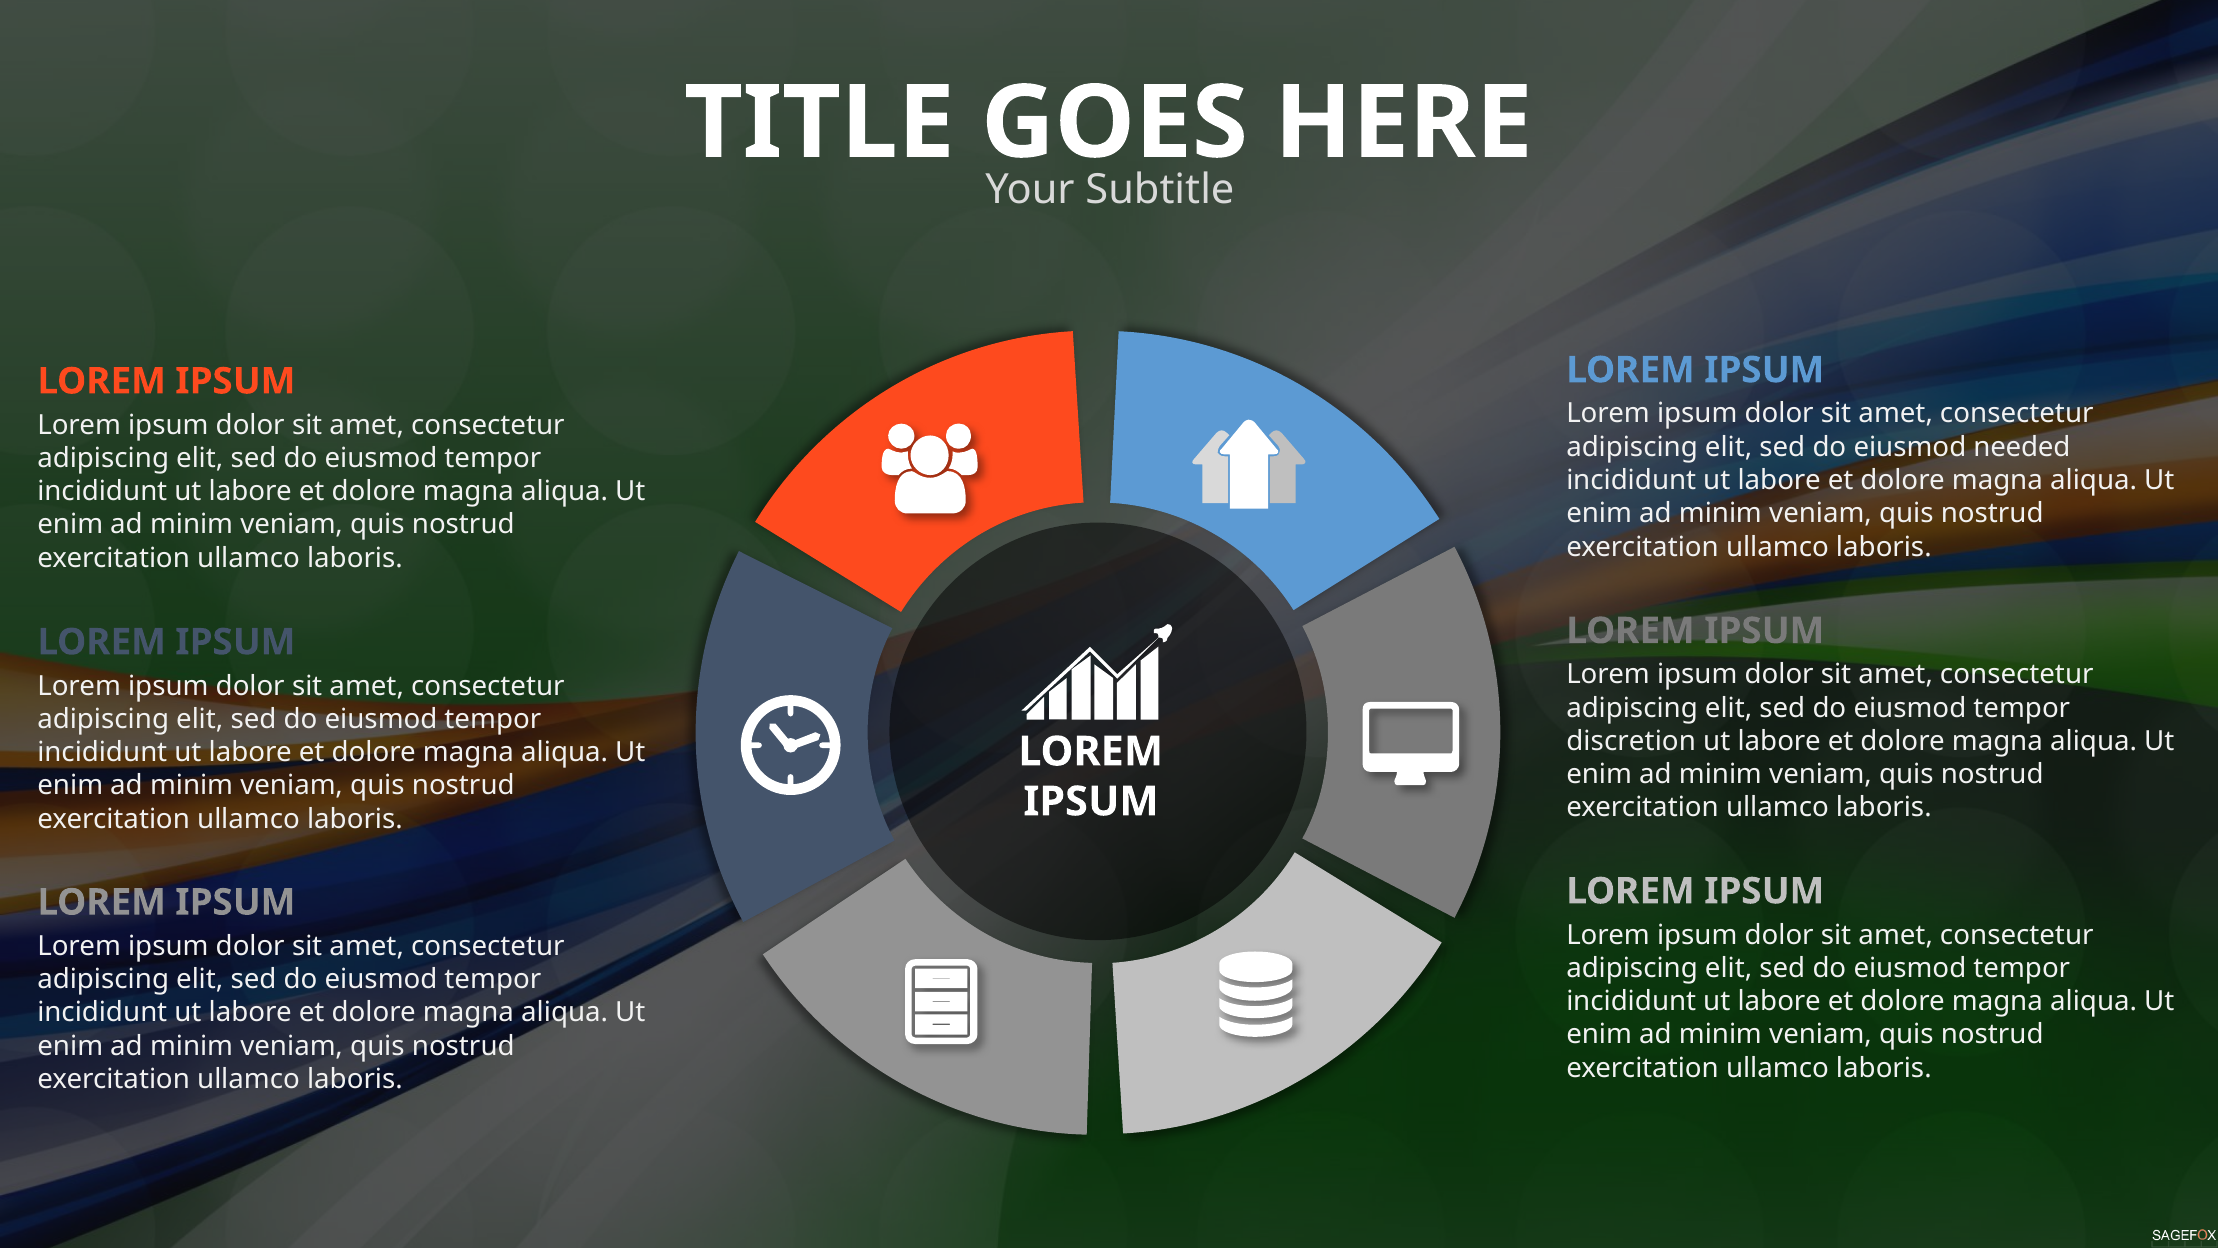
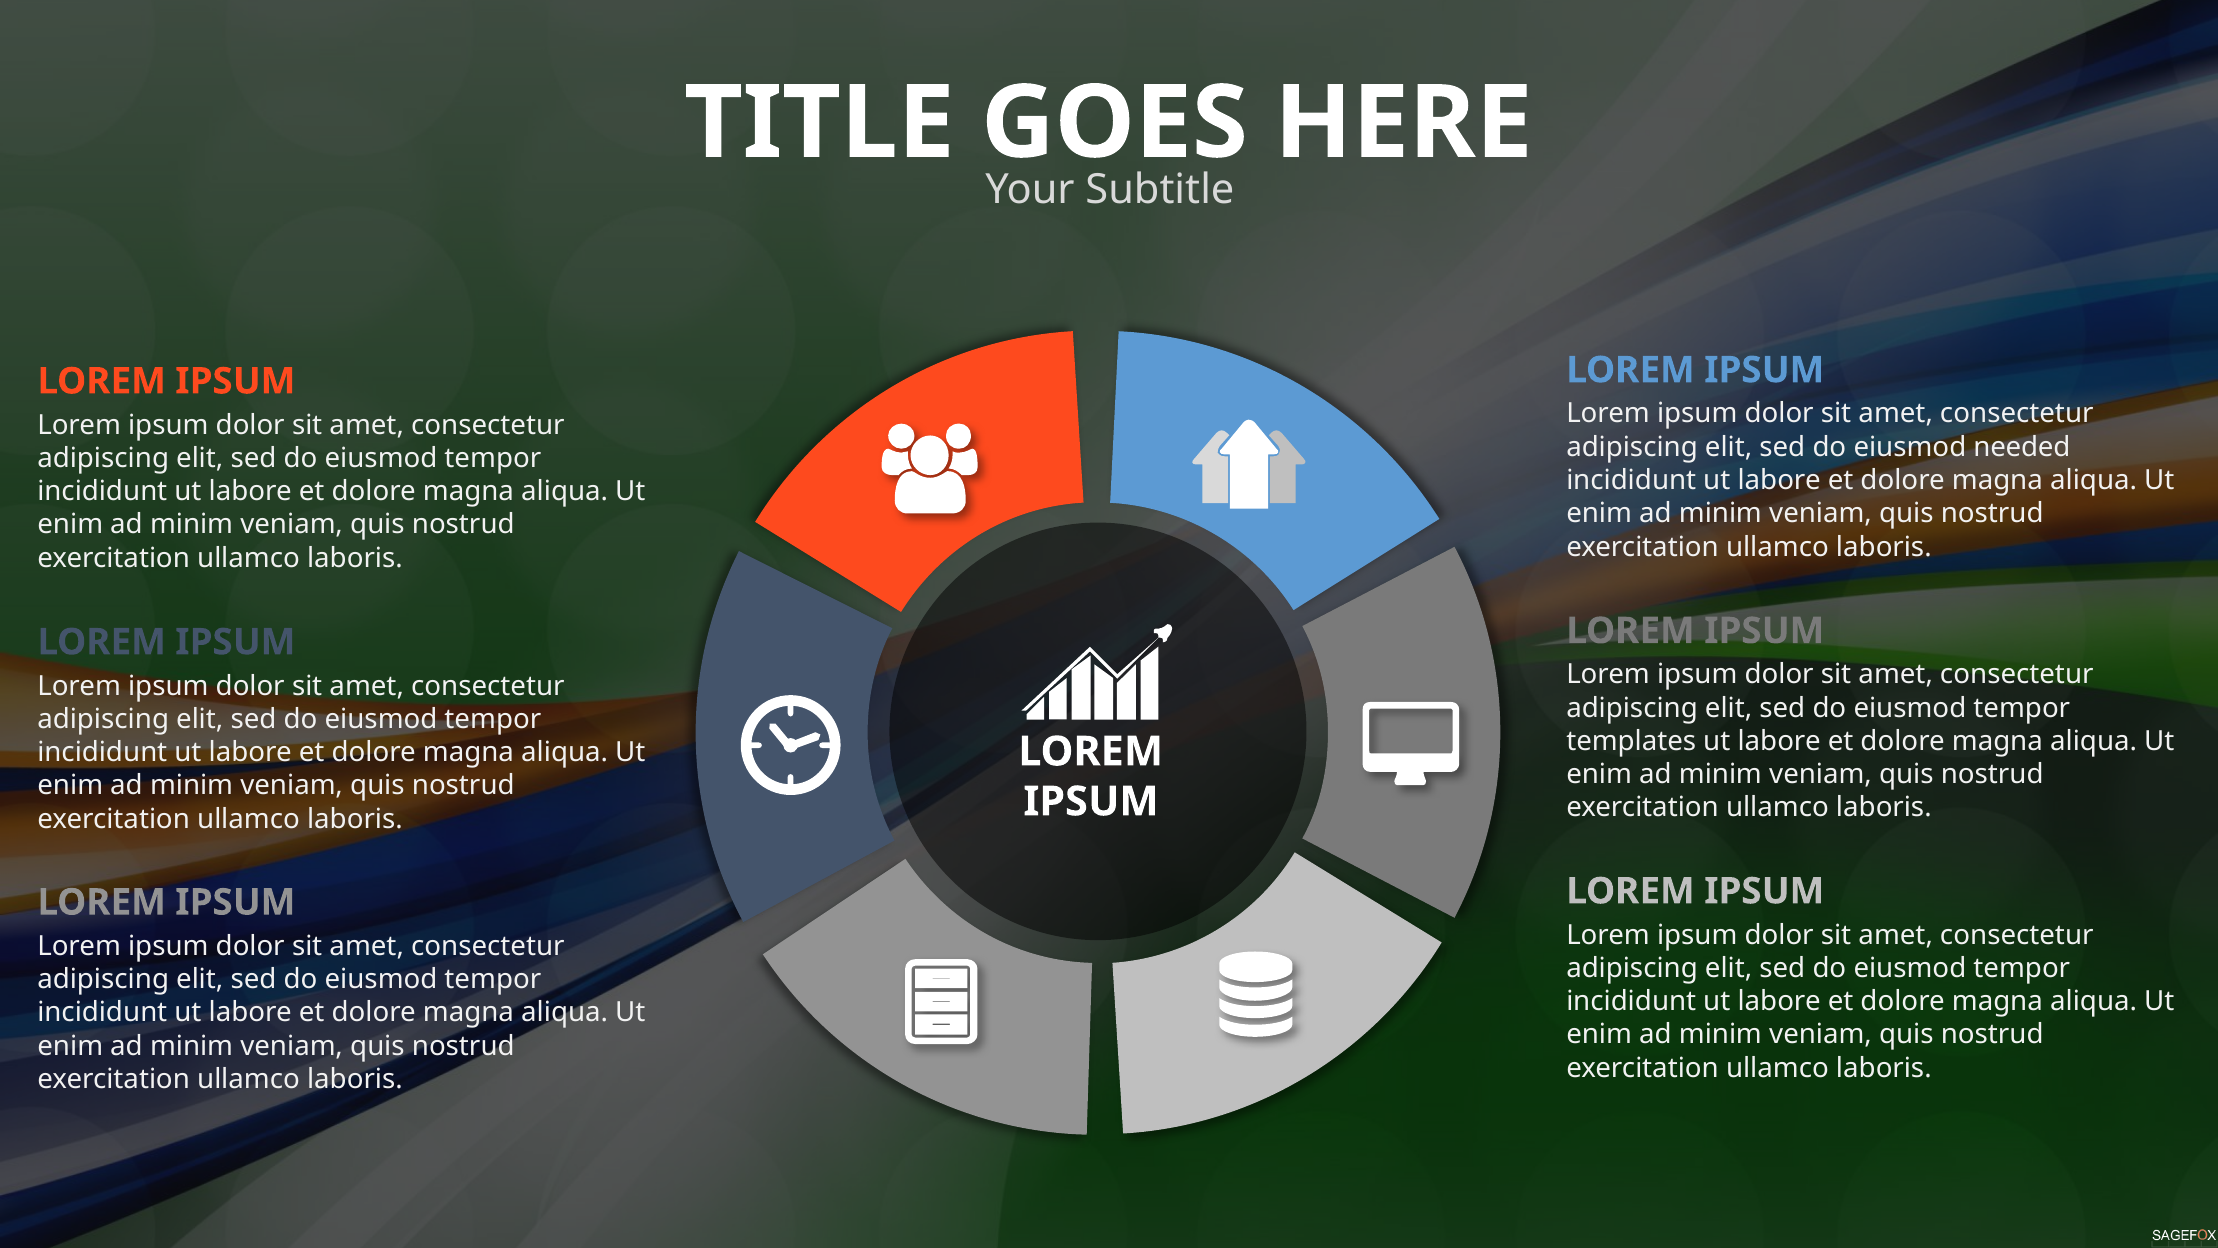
discretion: discretion -> templates (1631, 741)
